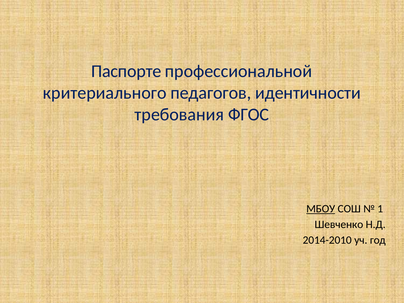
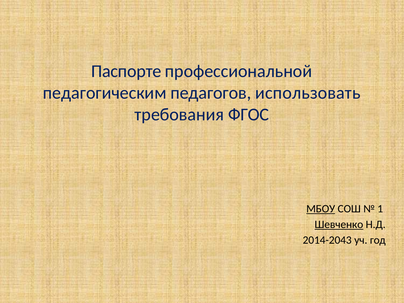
критериального: критериального -> педагогическим (105, 93)
идентичности: идентичности -> использовать (308, 93)
Шевченко underline: none -> present (339, 225)
2014-2010: 2014-2010 -> 2014-2043 (327, 240)
